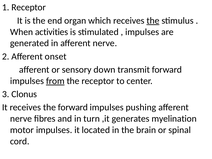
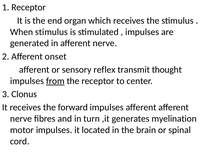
the underline: present -> none (153, 21)
When activities: activities -> stimulus (52, 32)
down: down -> reflex (105, 70)
transmit forward: forward -> thought (167, 70)
impulses pushing: pushing -> afferent (141, 107)
